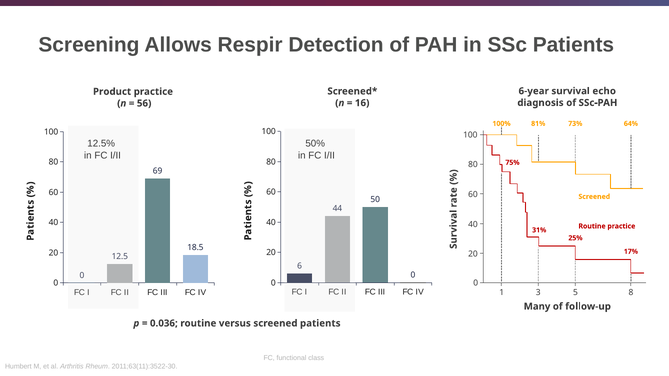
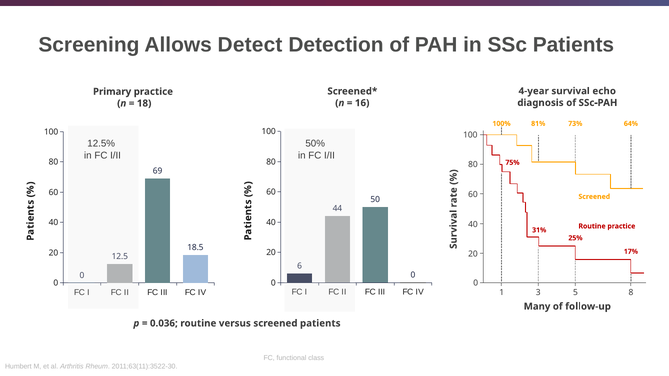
Respir: Respir -> Detect (250, 45)
6-year: 6-year -> 4-year (534, 91)
Product: Product -> Primary (112, 92)
56: 56 -> 18 (144, 103)
